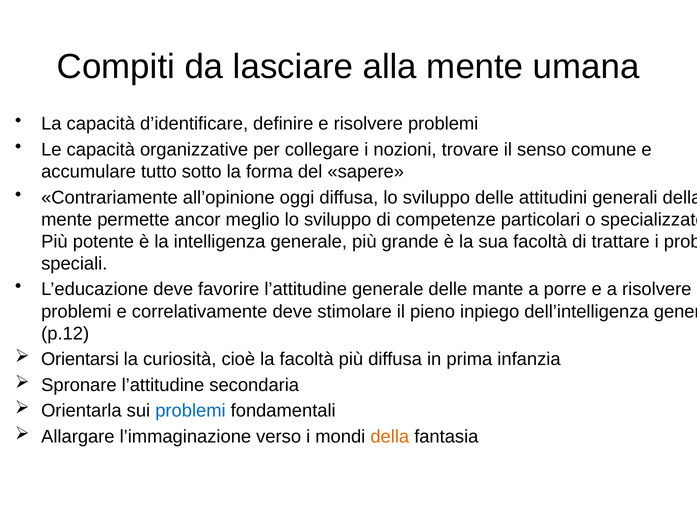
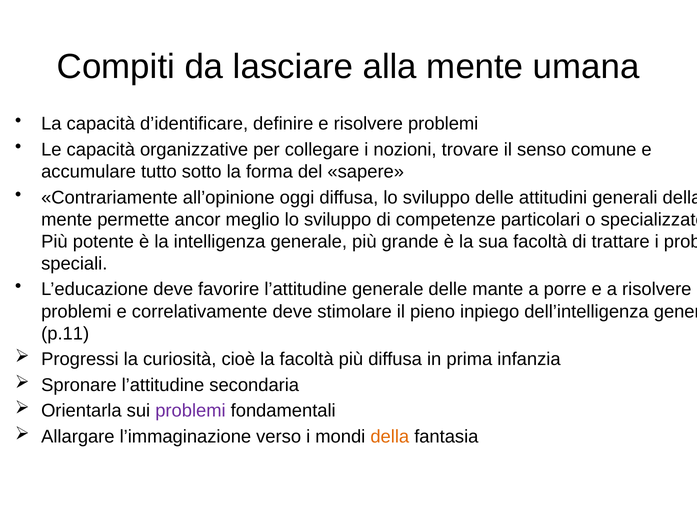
p.12: p.12 -> p.11 (65, 333)
Orientarsi: Orientarsi -> Progressi (80, 359)
problemi colour: blue -> purple (190, 411)
